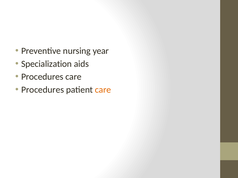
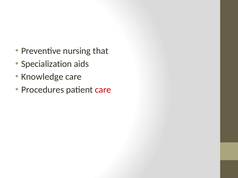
year: year -> that (101, 51)
Procedures: Procedures -> Knowledge (42, 77)
care colour: orange -> red (103, 90)
